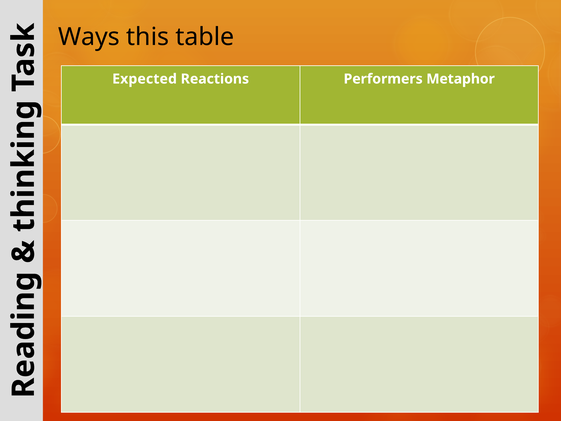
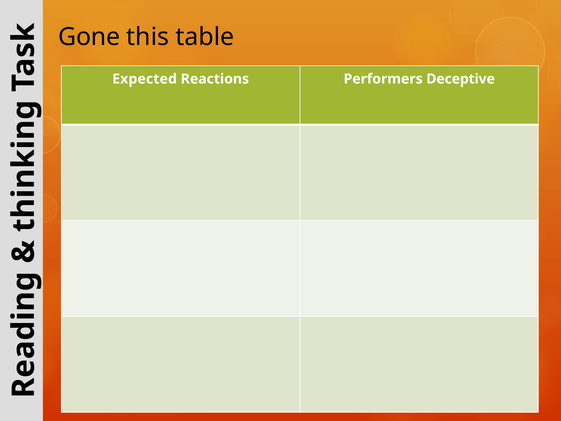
Ways: Ways -> Gone (89, 37)
Metaphor: Metaphor -> Deceptive (461, 79)
